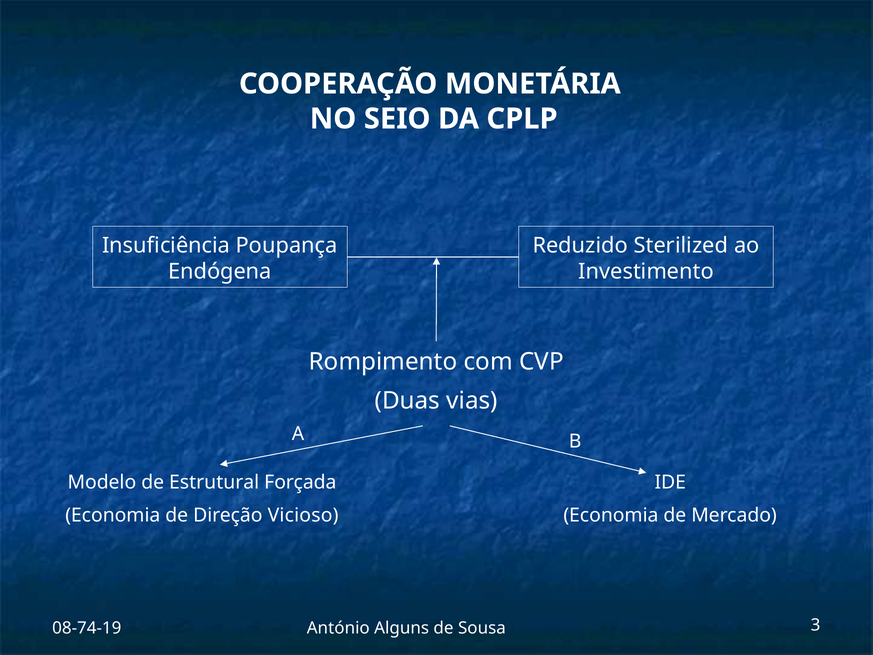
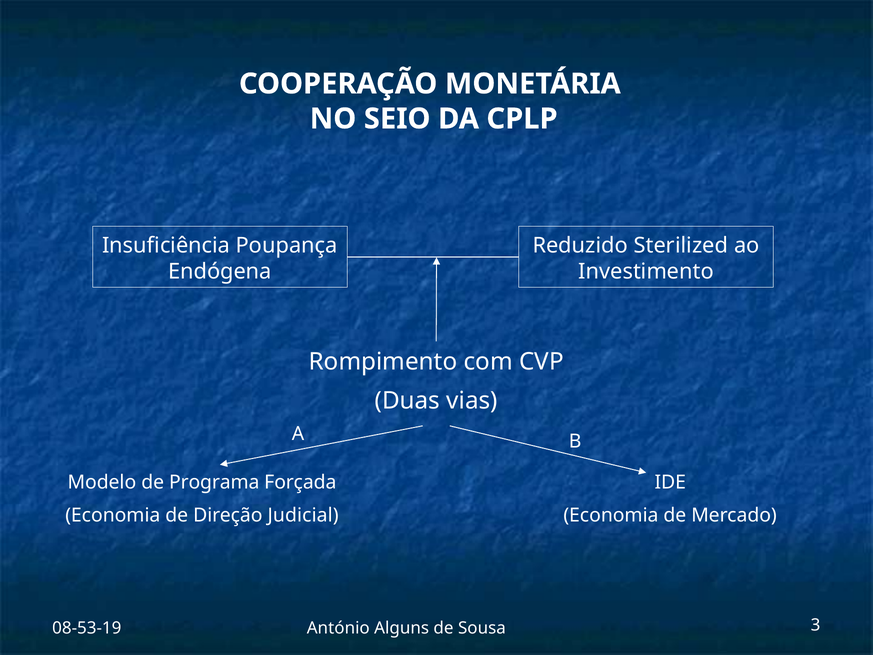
Estrutural: Estrutural -> Programa (214, 482)
Vicioso: Vicioso -> Judicial (303, 515)
08-74-19: 08-74-19 -> 08-53-19 (87, 628)
